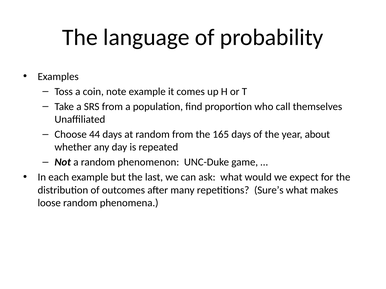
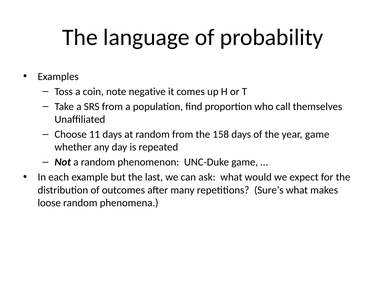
note example: example -> negative (147, 92)
44: 44 -> 11 (95, 135)
165: 165 -> 158 (221, 135)
year about: about -> game (317, 135)
